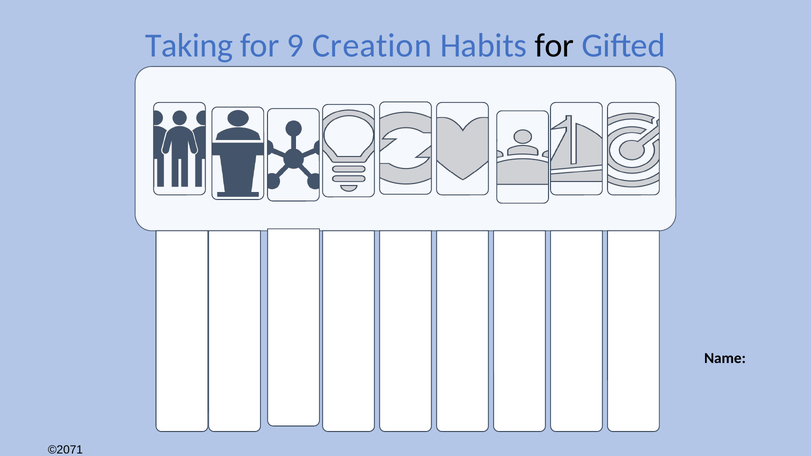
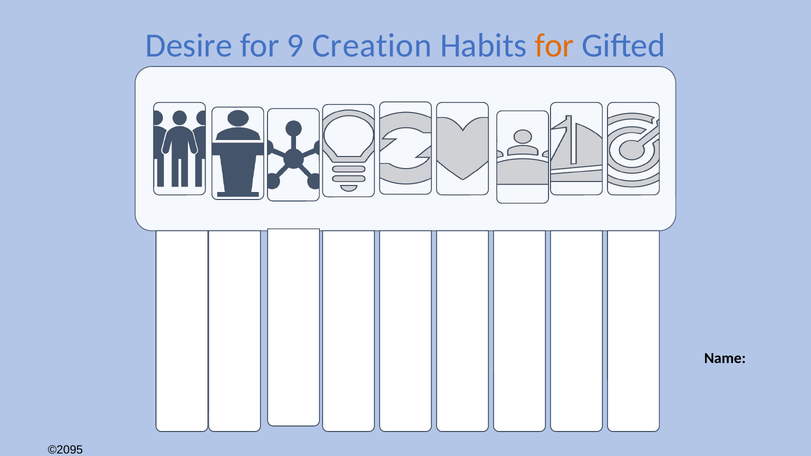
Taking: Taking -> Desire (189, 46)
for colour: black -> orange (554, 46)
©2071: ©2071 -> ©2095 (65, 450)
